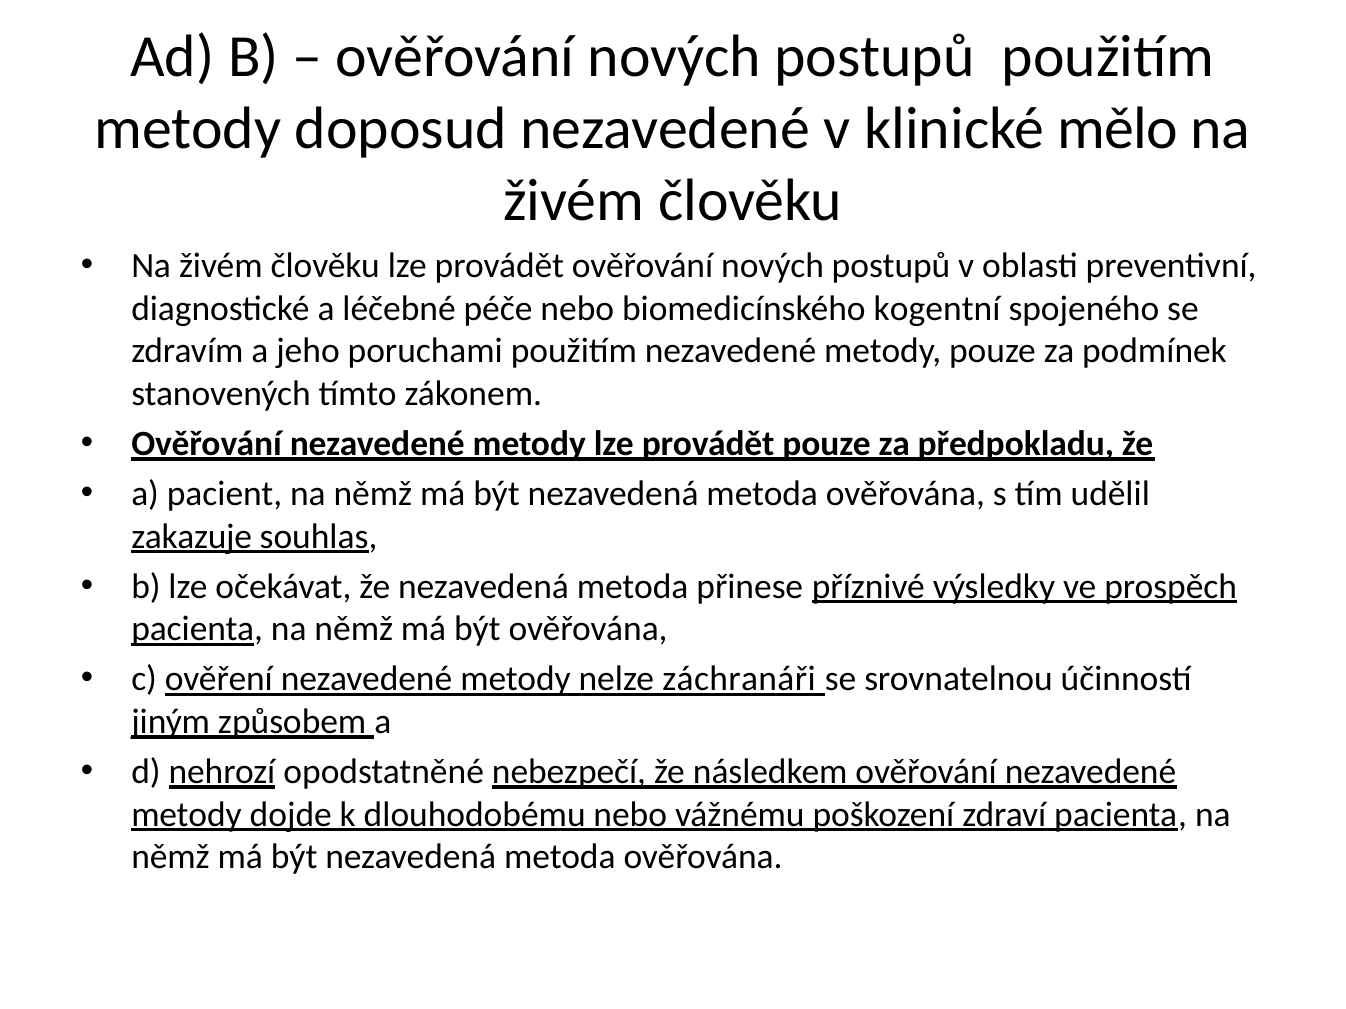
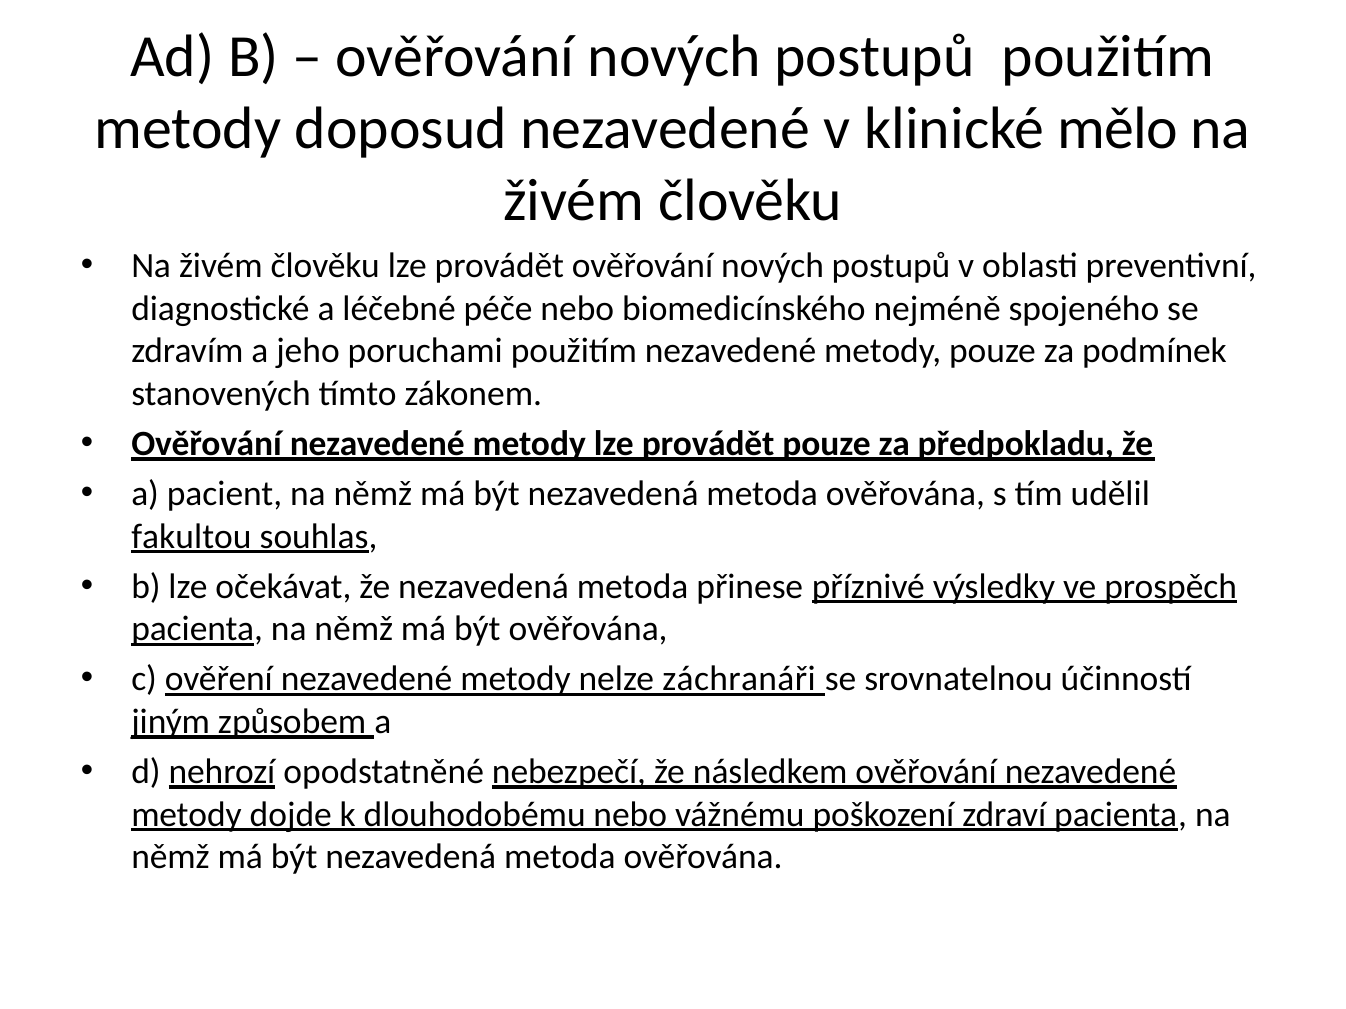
kogentní: kogentní -> nejméně (937, 309)
zakazuje: zakazuje -> fakultou (191, 537)
